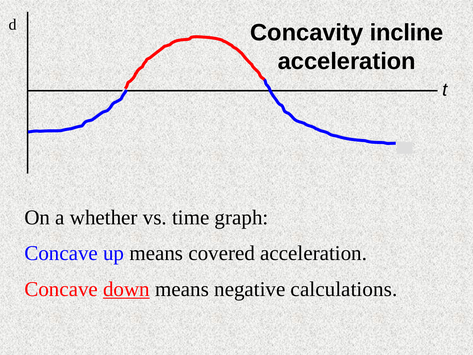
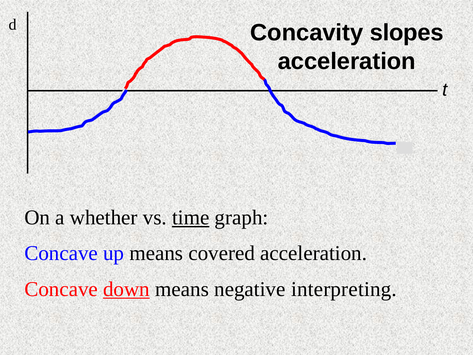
incline: incline -> slopes (407, 33)
time underline: none -> present (191, 217)
calculations: calculations -> interpreting (344, 289)
